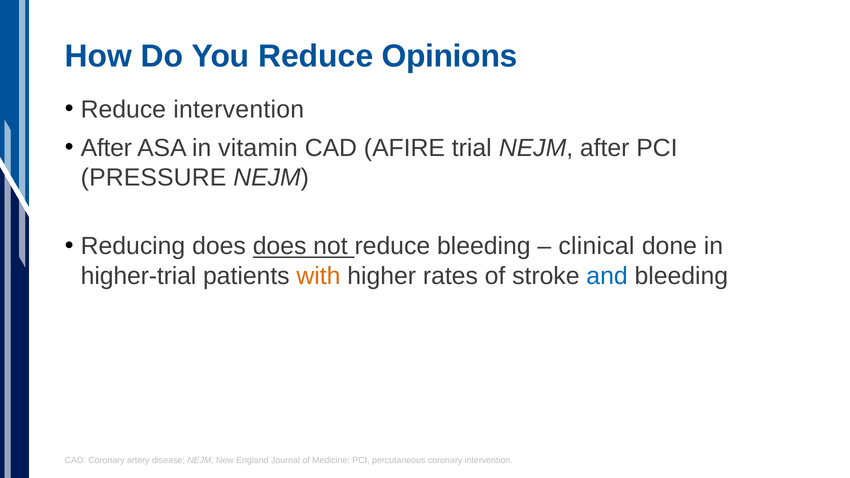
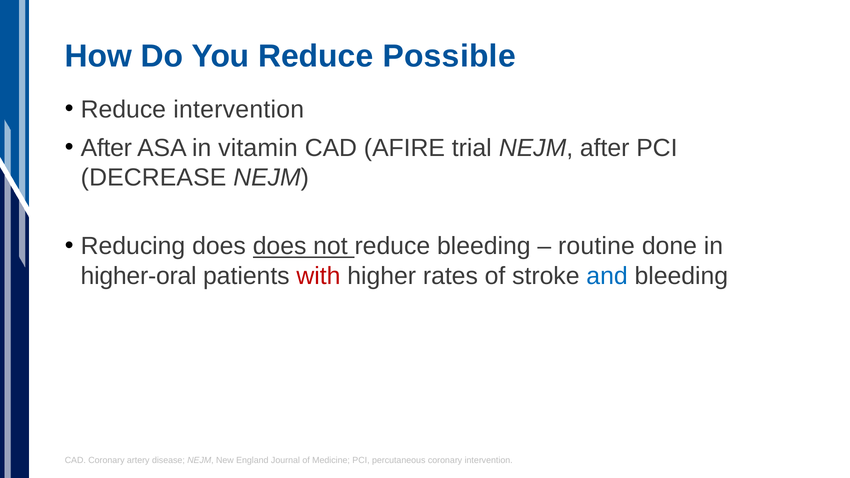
Opinions: Opinions -> Possible (449, 56)
PRESSURE: PRESSURE -> DECREASE (154, 178)
clinical: clinical -> routine (596, 246)
higher-trial: higher-trial -> higher-oral (139, 276)
with colour: orange -> red (318, 276)
